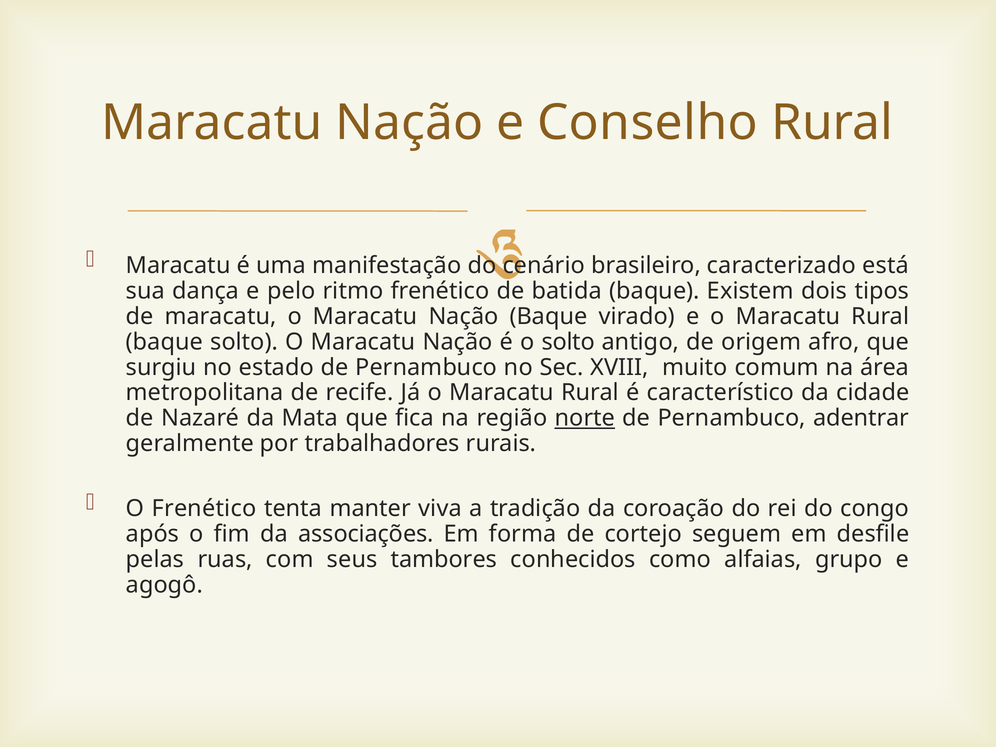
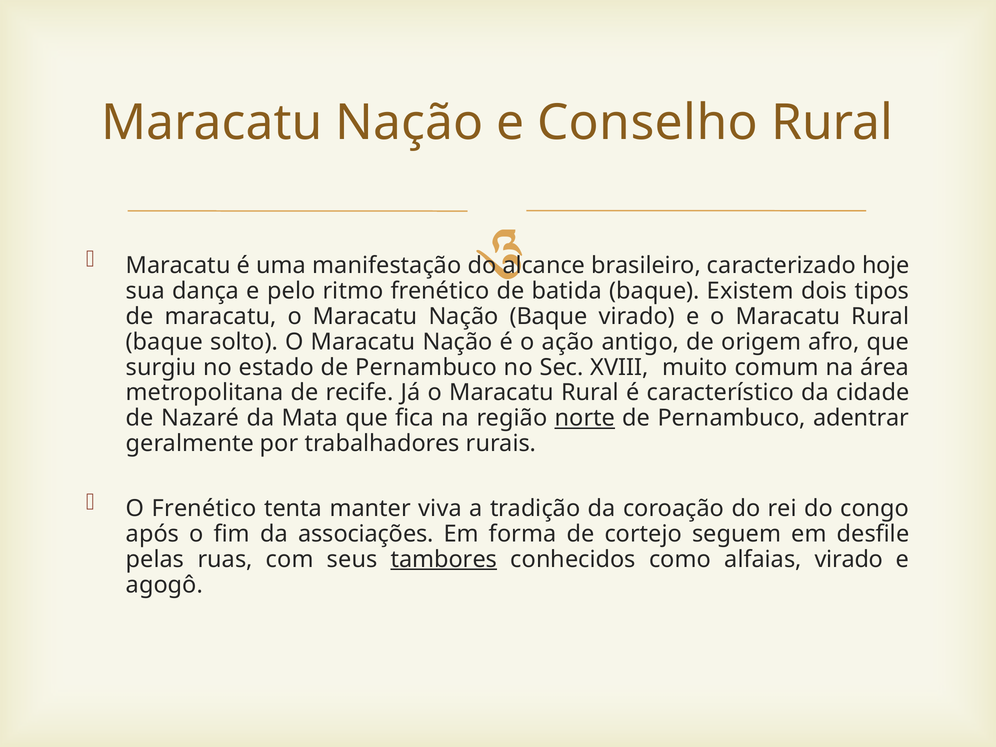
cenário: cenário -> alcance (544, 266)
está: está -> hoje (886, 266)
o solto: solto -> ação (568, 342)
tambores underline: none -> present (444, 559)
alfaias grupo: grupo -> virado (849, 559)
